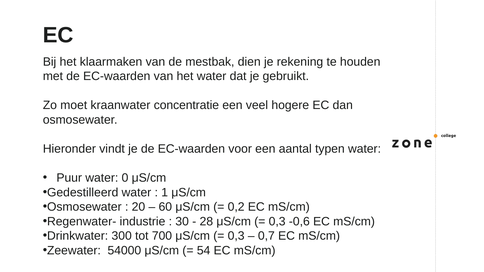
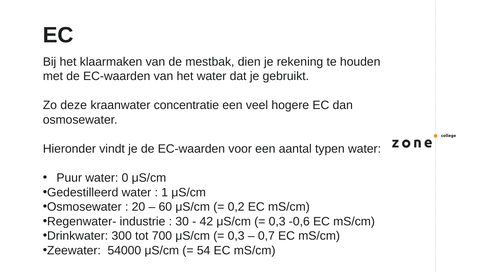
moet: moet -> deze (74, 105)
28: 28 -> 42 (206, 222)
